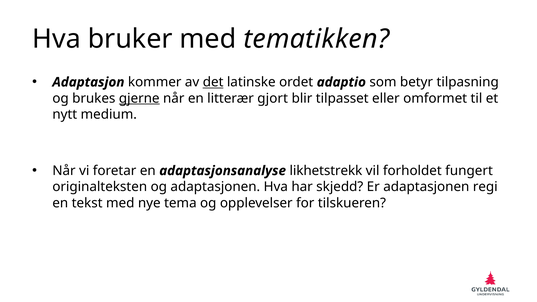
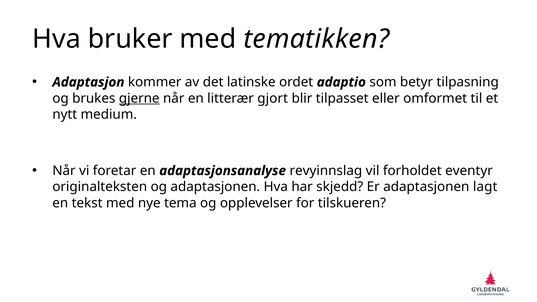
det underline: present -> none (213, 82)
likhetstrekk: likhetstrekk -> revyinnslag (326, 171)
fungert: fungert -> eventyr (469, 171)
regi: regi -> lagt (485, 187)
